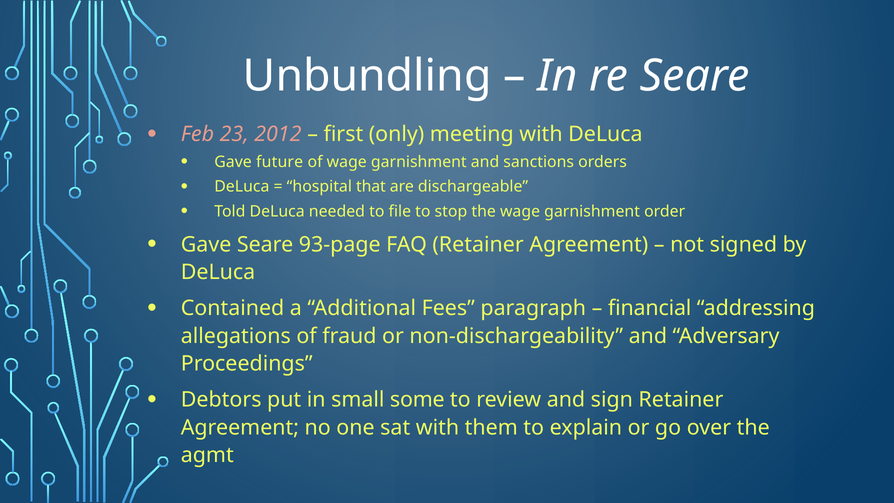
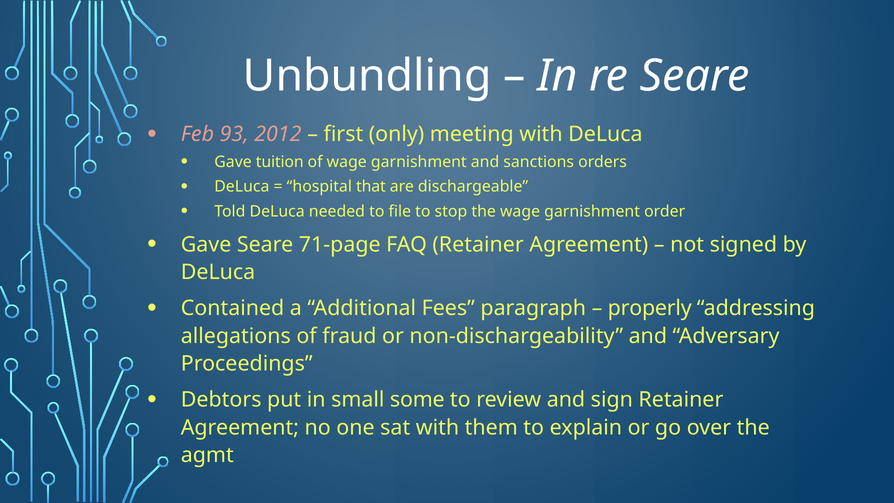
23: 23 -> 93 (234, 134)
future: future -> tuition (280, 162)
93-page: 93-page -> 71-page (340, 245)
financial: financial -> properly (650, 308)
